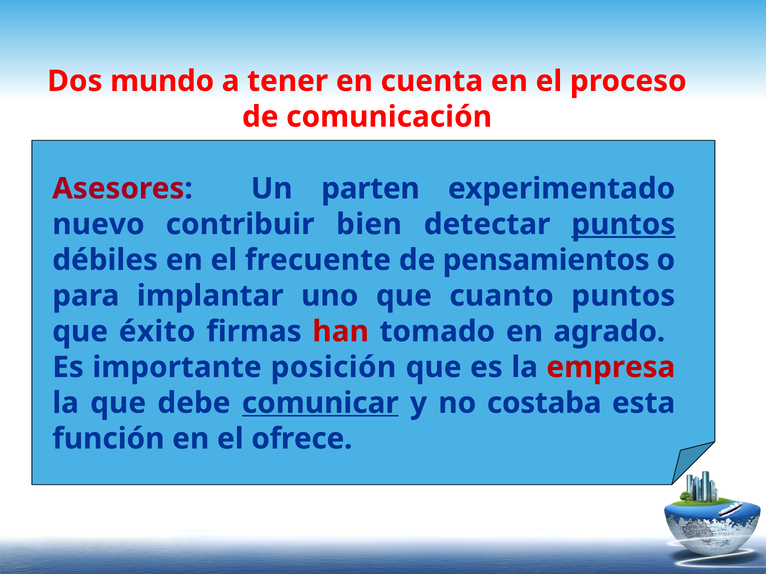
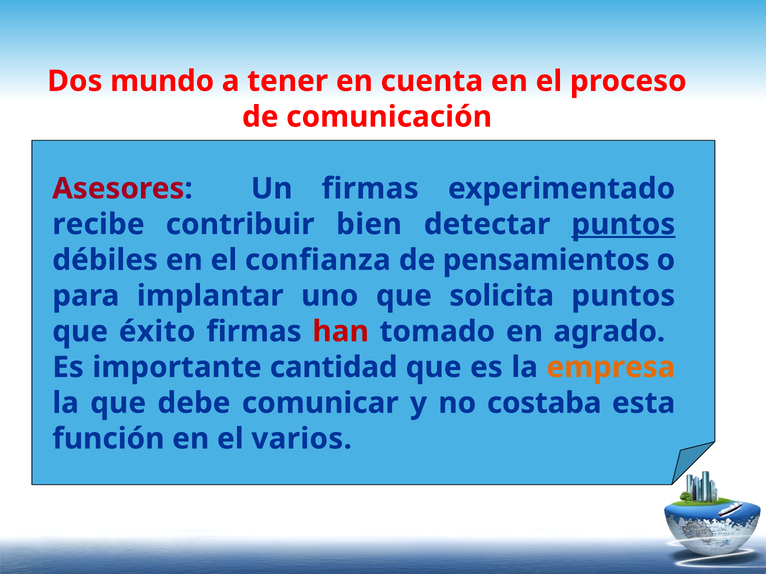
Un parten: parten -> firmas (370, 189)
nuevo: nuevo -> recibe (98, 224)
frecuente: frecuente -> confianza (318, 260)
cuanto: cuanto -> solicita (502, 296)
posición: posición -> cantidad (334, 368)
empresa colour: red -> orange (611, 368)
comunicar underline: present -> none (320, 403)
ofrece: ofrece -> varios (302, 439)
